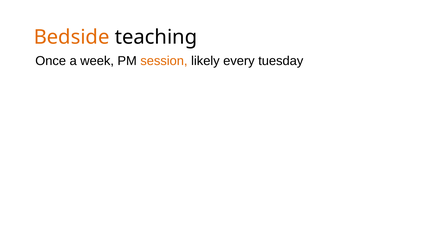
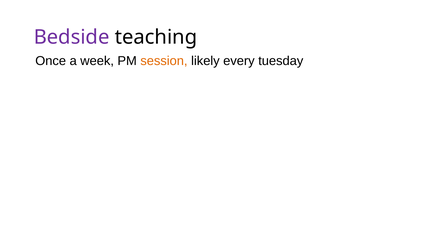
Bedside colour: orange -> purple (72, 37)
